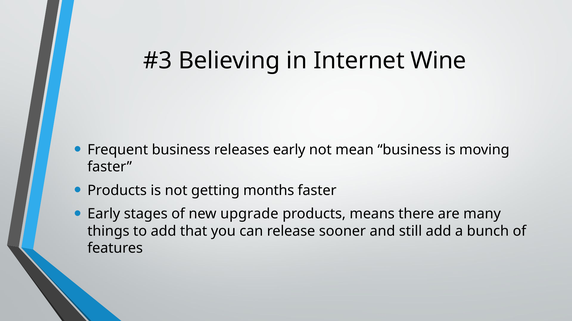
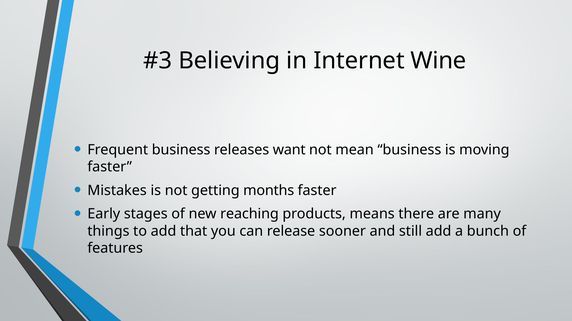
releases early: early -> want (289, 150)
Products: Products -> Mistakes (117, 191)
upgrade: upgrade -> reaching (249, 214)
